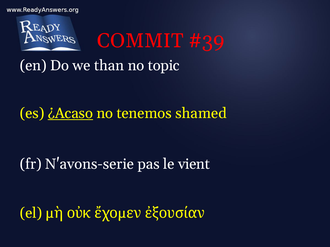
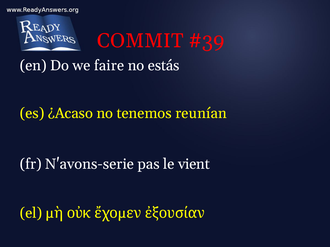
than: than -> faire (109, 66)
topic: topic -> estás (164, 66)
¿Acaso underline: present -> none (70, 114)
shamed: shamed -> reunían (201, 114)
